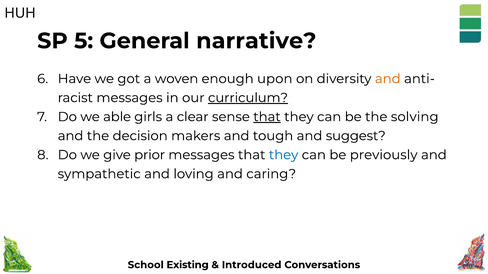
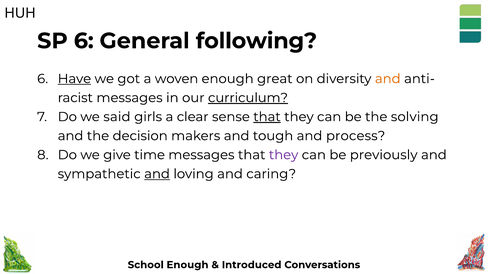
SP 5: 5 -> 6 (84, 41)
narrative: narrative -> following (256, 41)
Have underline: none -> present (74, 79)
upon: upon -> great (275, 79)
able: able -> said (117, 117)
suggest: suggest -> process (356, 136)
prior: prior -> time (150, 155)
they colour: blue -> purple (284, 155)
and underline: none -> present (157, 174)
Existing: Existing -> Enough (188, 265)
